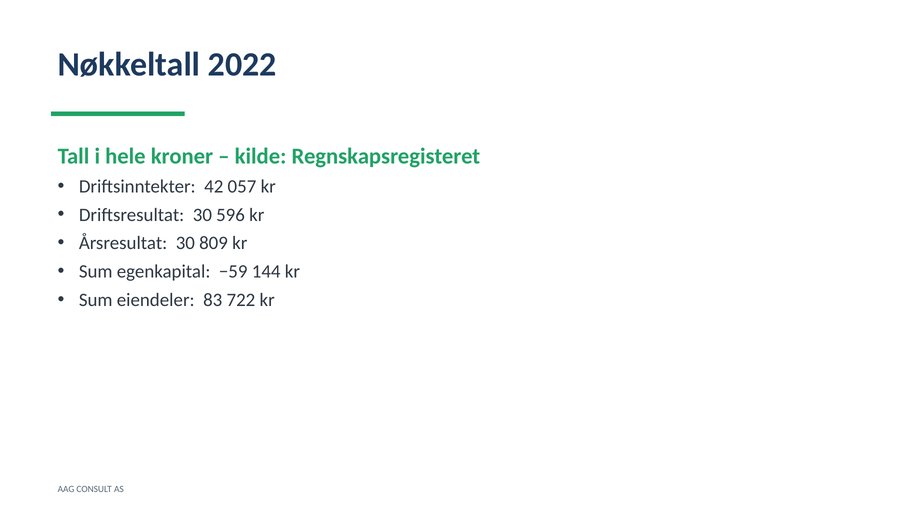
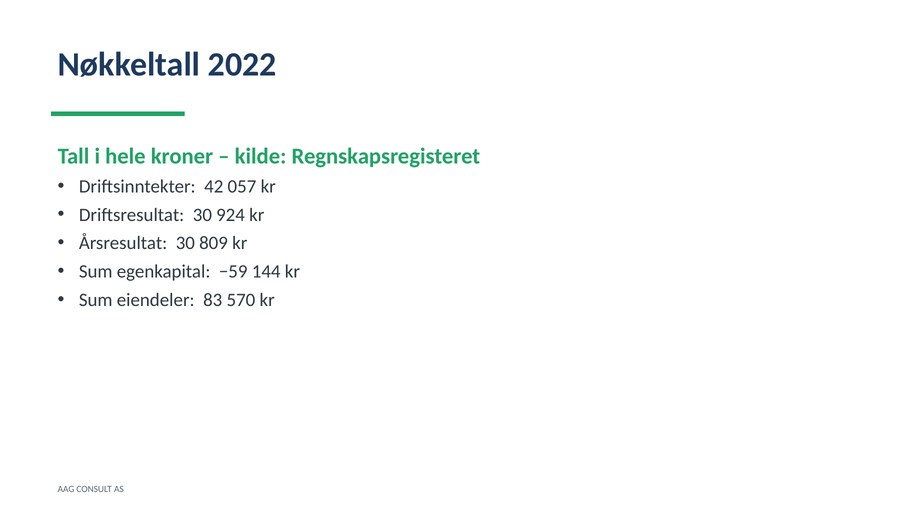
596: 596 -> 924 (231, 215)
722: 722 -> 570 (241, 300)
